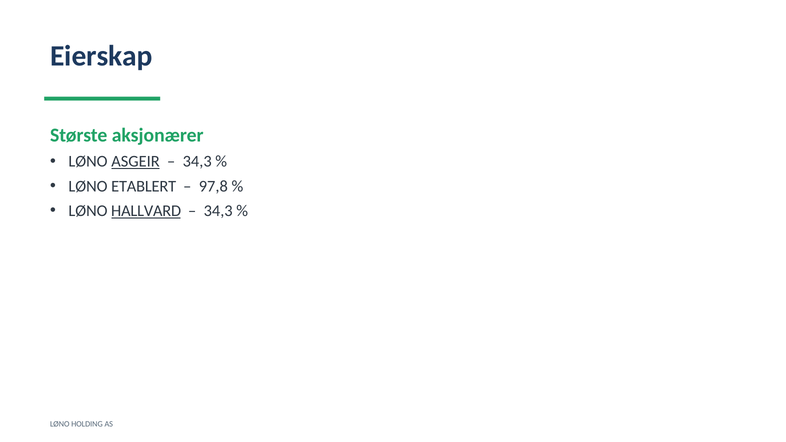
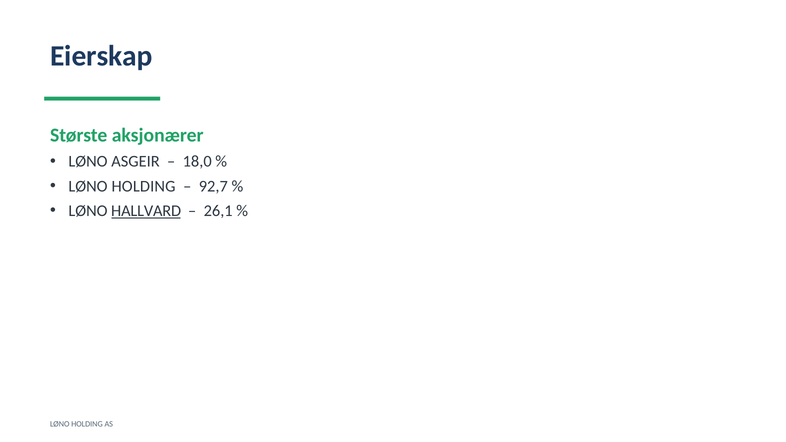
ASGEIR underline: present -> none (136, 162)
34,3: 34,3 -> 18,0 (197, 162)
ETABLERT: ETABLERT -> HOLDING (144, 186)
97,8: 97,8 -> 92,7 (213, 186)
34,3: 34,3 -> 26,1 (218, 211)
